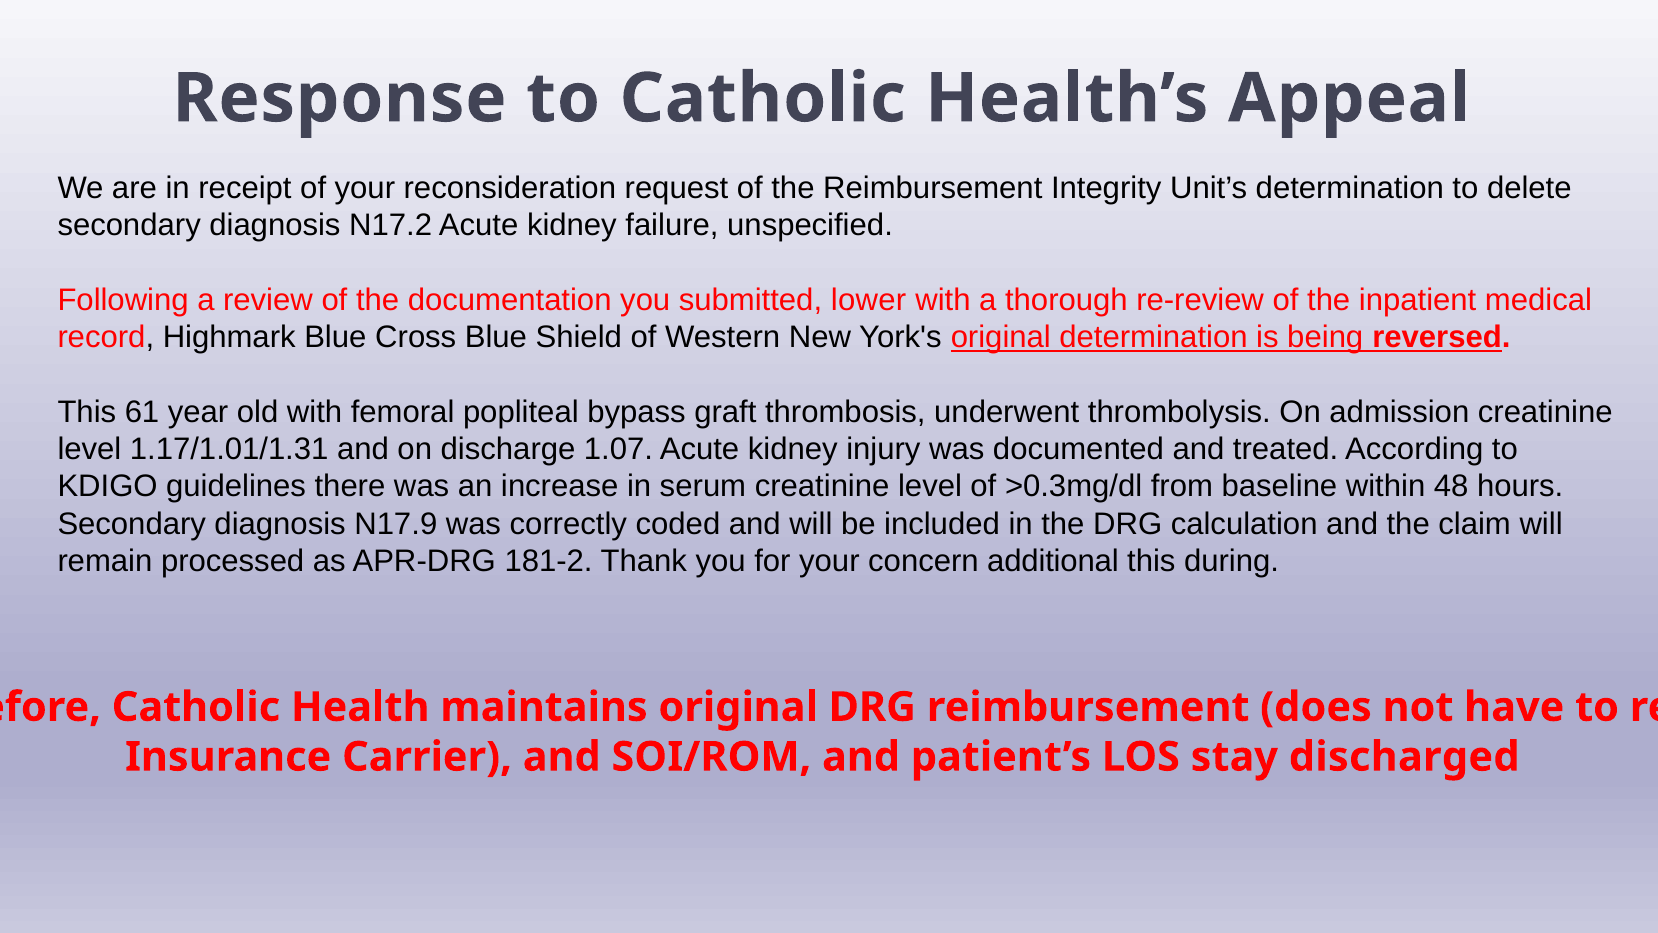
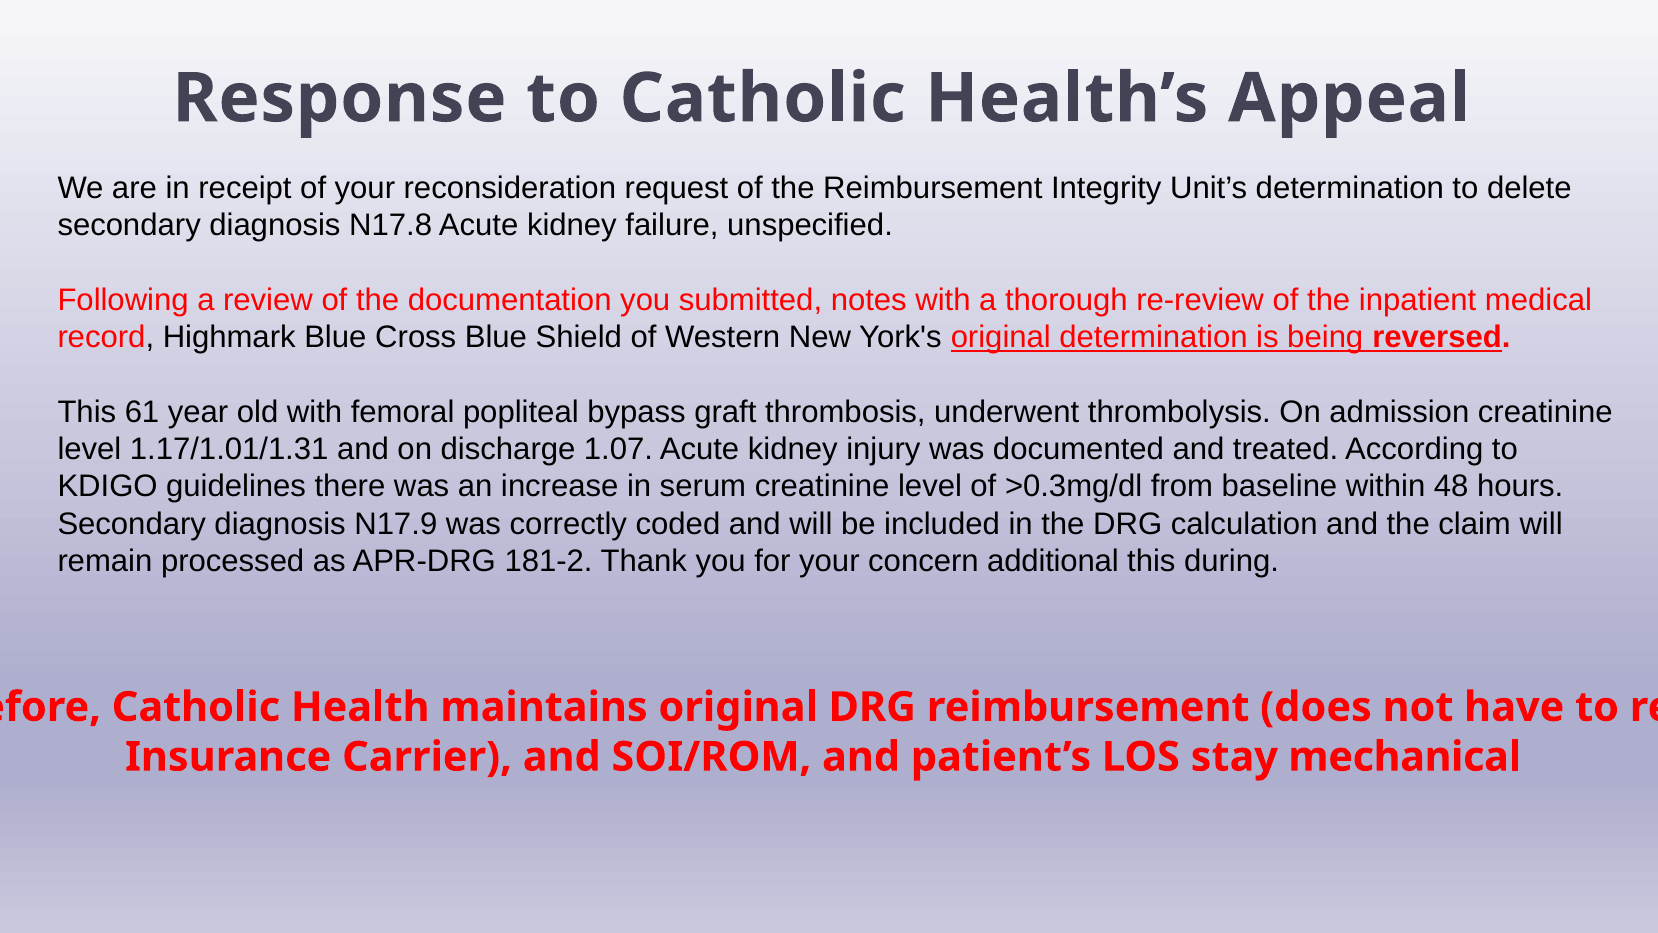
N17.2: N17.2 -> N17.8 (391, 225)
lower: lower -> notes (869, 300)
discharged: discharged -> mechanical (1405, 757)
